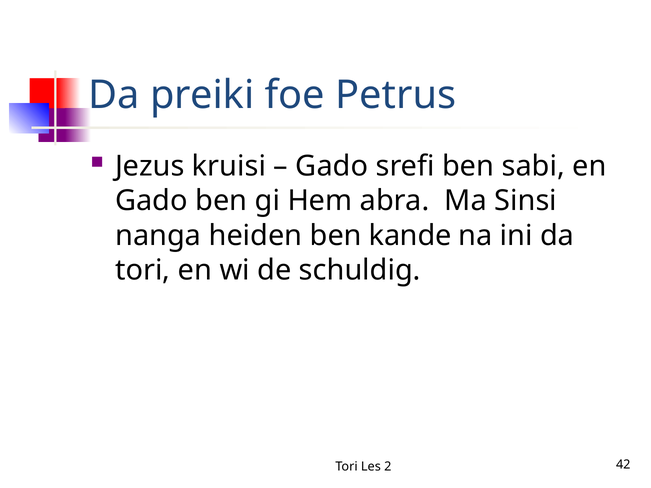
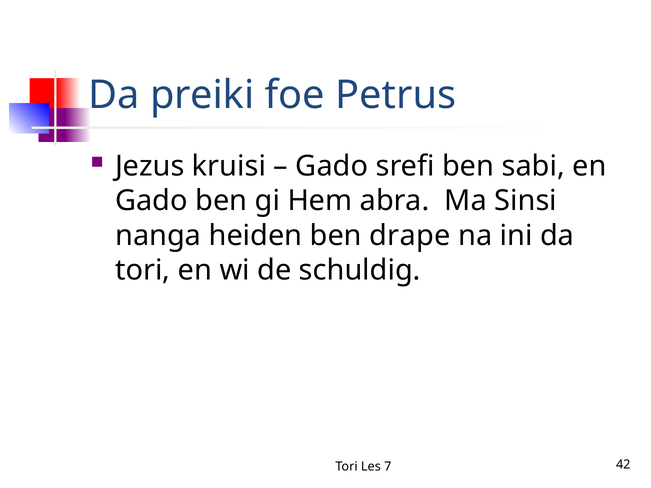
kande: kande -> drape (410, 236)
2: 2 -> 7 (388, 467)
